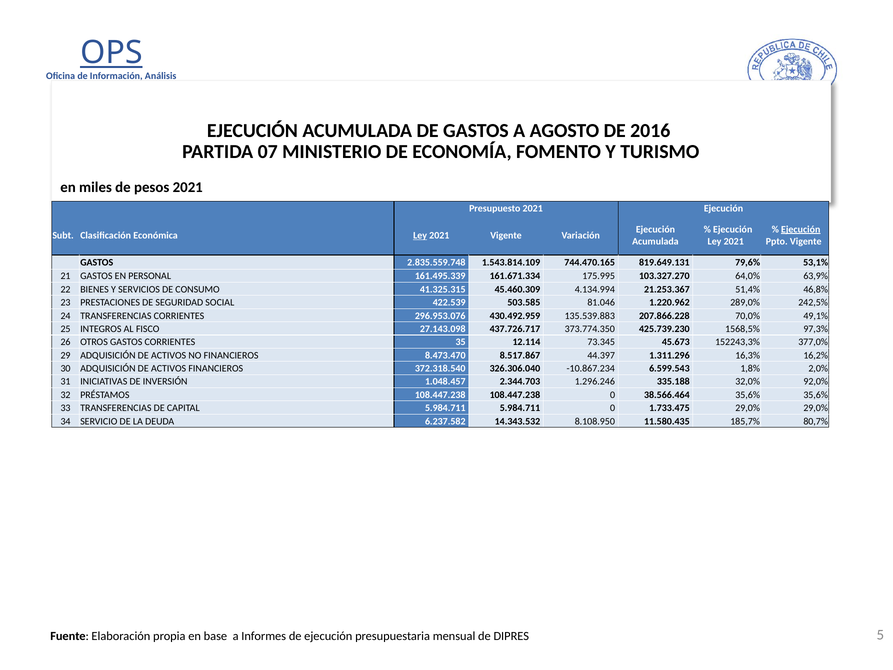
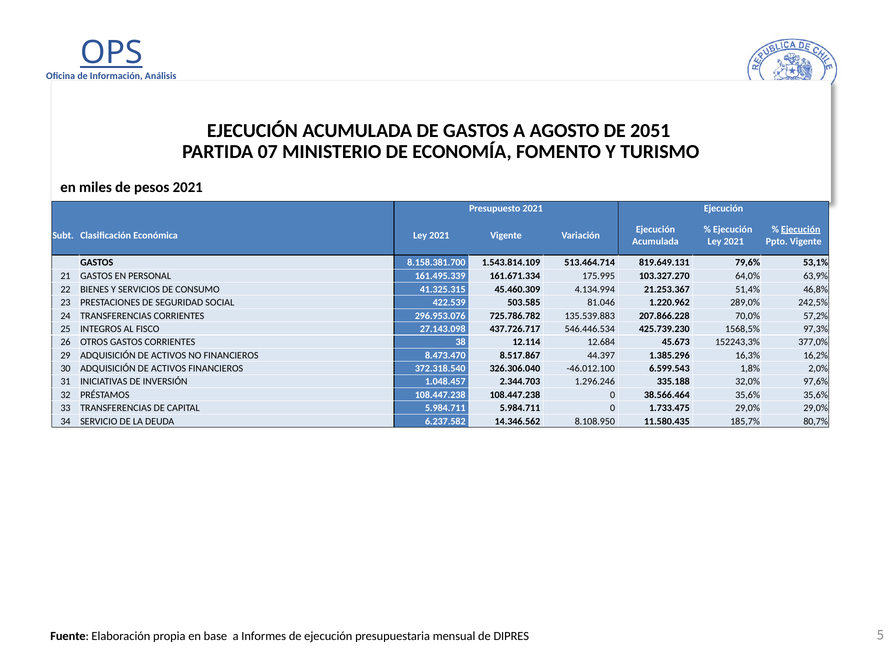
2016: 2016 -> 2051 (650, 130)
Ley underline: present -> none (420, 235)
2.835.559.748: 2.835.559.748 -> 8.158.381.700 (436, 262)
744.470.165: 744.470.165 -> 513.464.714 (590, 262)
430.492.959: 430.492.959 -> 725.786.782 (515, 316)
49,1%: 49,1% -> 57,2% (816, 316)
373.774.350: 373.774.350 -> 546.446.534 (590, 329)
35: 35 -> 38 (461, 342)
73.345: 73.345 -> 12.684 (601, 342)
1.311.296: 1.311.296 -> 1.385.296 (669, 355)
-10.867.234: -10.867.234 -> -46.012.100 (591, 368)
92,0%: 92,0% -> 97,6% (816, 382)
14.343.532: 14.343.532 -> 14.346.562 (517, 421)
